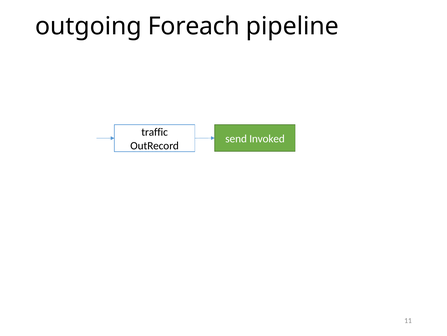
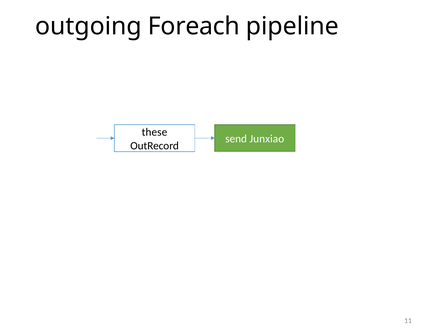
traffic: traffic -> these (154, 132)
Invoked: Invoked -> Junxiao (267, 139)
